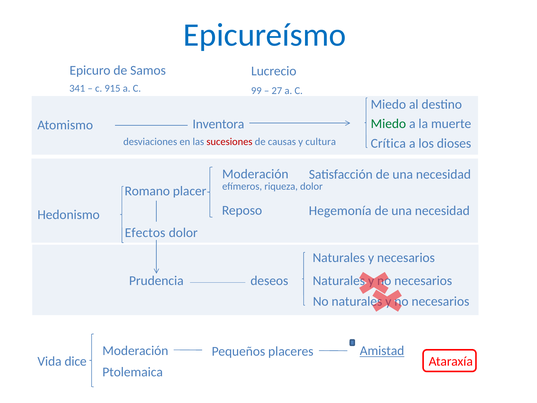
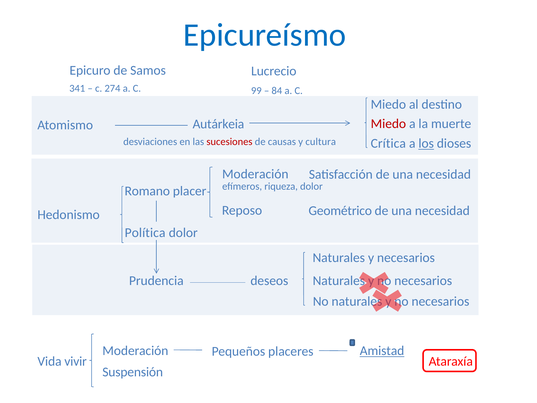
915: 915 -> 274 (112, 88)
27: 27 -> 84 (277, 91)
Miedo colour: green -> red (388, 124)
Inventora: Inventora -> Autárkeia (218, 124)
los underline: none -> present (426, 143)
Hegemonía: Hegemonía -> Geométrico (340, 210)
Efectos: Efectos -> Política (145, 232)
dice: dice -> vivir (76, 361)
Ptolemaica: Ptolemaica -> Suspensión (133, 372)
